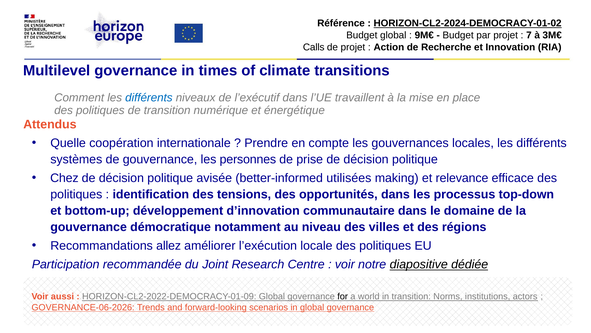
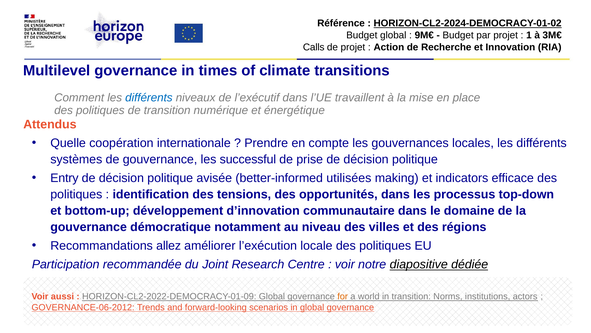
7: 7 -> 1 (529, 35)
personnes: personnes -> successful (248, 159)
Chez: Chez -> Entry (64, 178)
relevance: relevance -> indicators (462, 178)
for colour: black -> orange (343, 296)
GOVERNANCE-06-2026: GOVERNANCE-06-2026 -> GOVERNANCE-06-2012 (83, 307)
